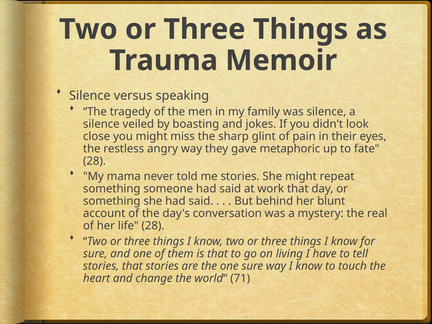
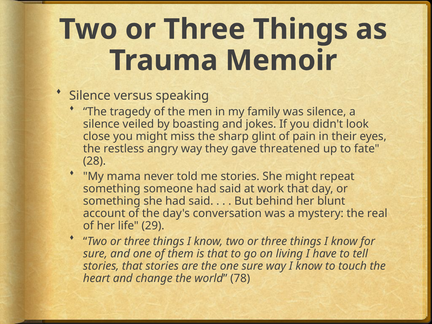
metaphoric: metaphoric -> threatened (290, 149)
life 28: 28 -> 29 (153, 226)
71: 71 -> 78 (240, 278)
